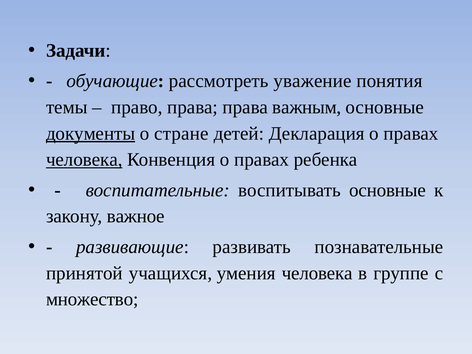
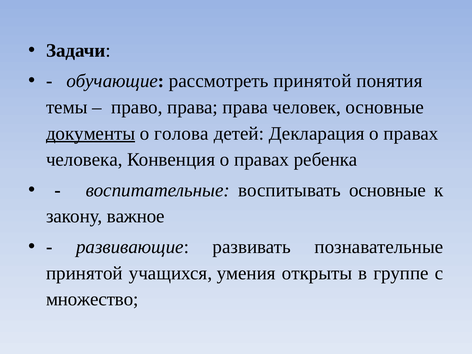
рассмотреть уважение: уважение -> принятой (312, 81)
важным: важным -> человек (307, 107)
стране: стране -> голова (181, 133)
человека underline: present -> none (84, 160)
умения человека: человека -> открыты (317, 273)
